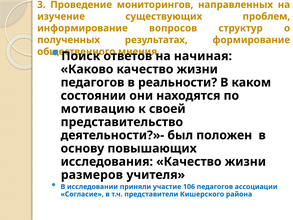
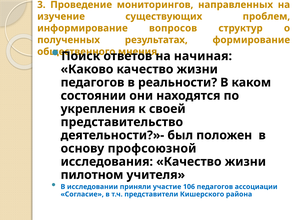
мотивацию: мотивацию -> укрепления (98, 109)
повышающих: повышающих -> профсоюзной (152, 148)
размеров: размеров -> пилотном (92, 175)
